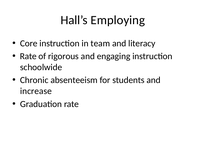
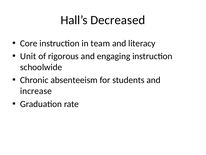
Employing: Employing -> Decreased (118, 20)
Rate: Rate -> Unit (28, 56)
